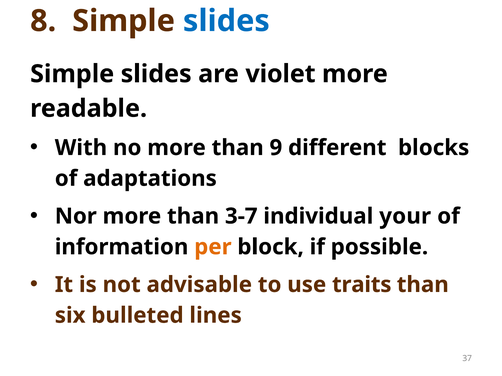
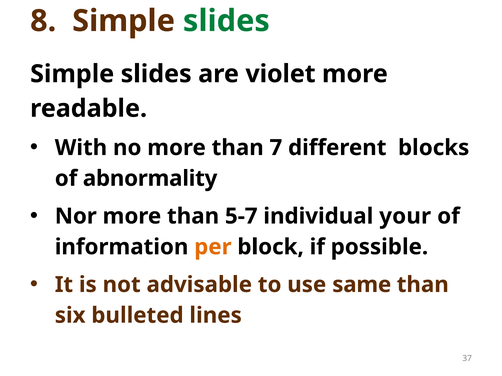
slides colour: blue -> green (226, 21)
9: 9 -> 7 (276, 148)
adaptations: adaptations -> abnormality (150, 179)
3-7: 3-7 -> 5-7 (241, 216)
traits: traits -> same (362, 285)
